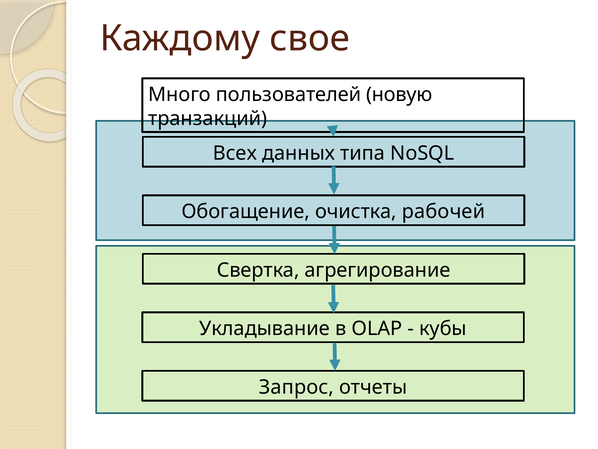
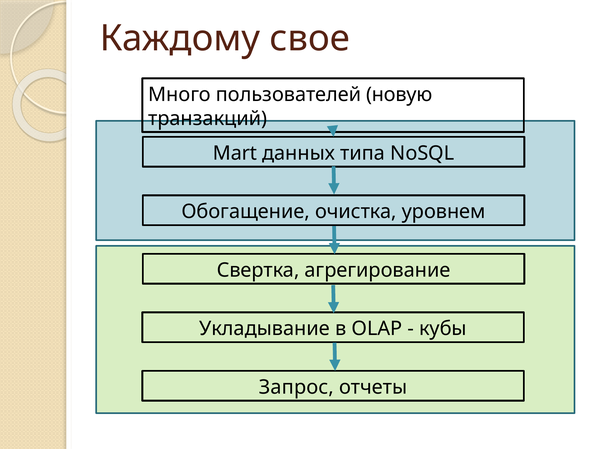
Всех: Всех -> Mart (235, 153)
рабочей: рабочей -> уровнем (444, 211)
